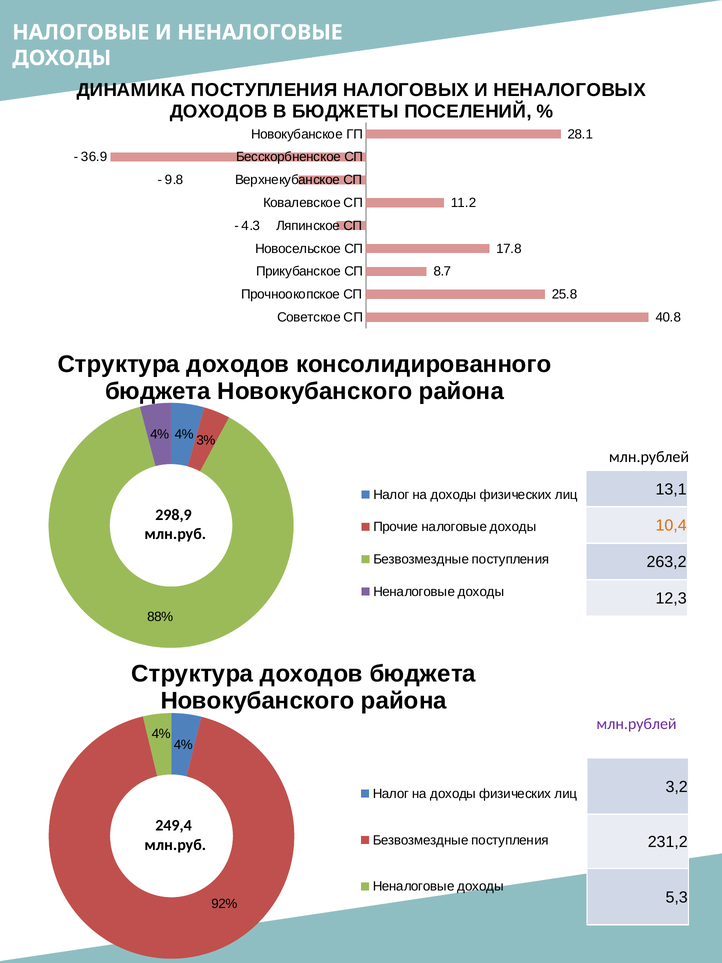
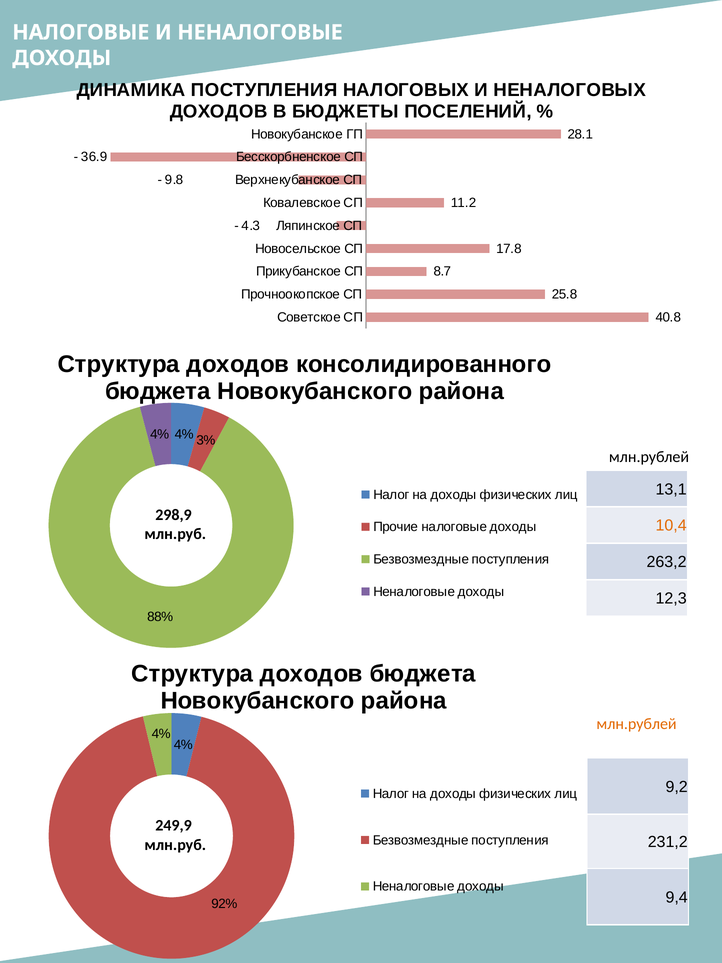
млн.рублей colour: purple -> orange (637, 724)
3,2: 3,2 -> 9,2 (677, 786)
249,4: 249,4 -> 249,9 (174, 825)
5,3: 5,3 -> 9,4 (677, 897)
